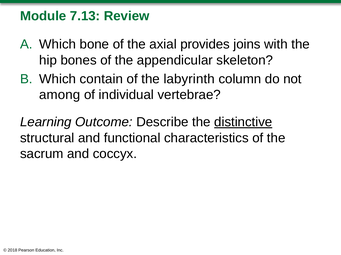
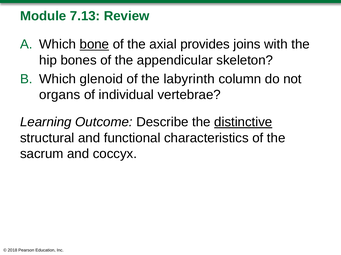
bone underline: none -> present (94, 45)
contain: contain -> glenoid (101, 79)
among: among -> organs (60, 95)
